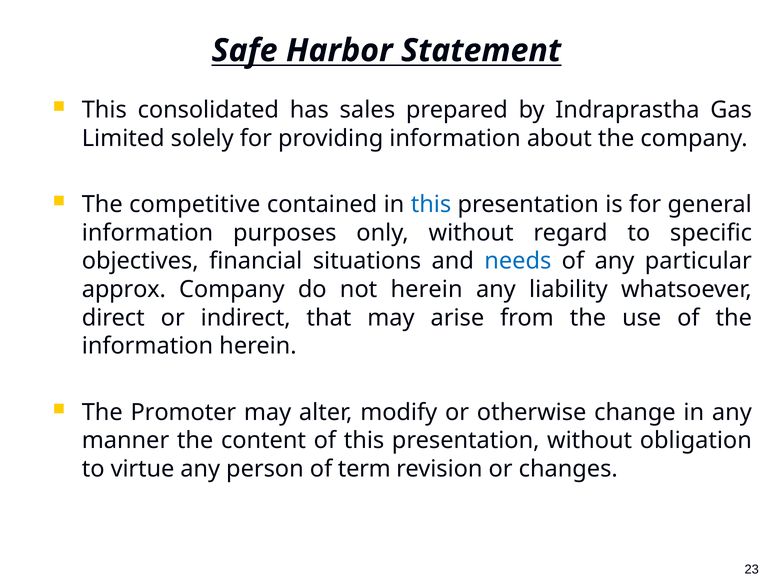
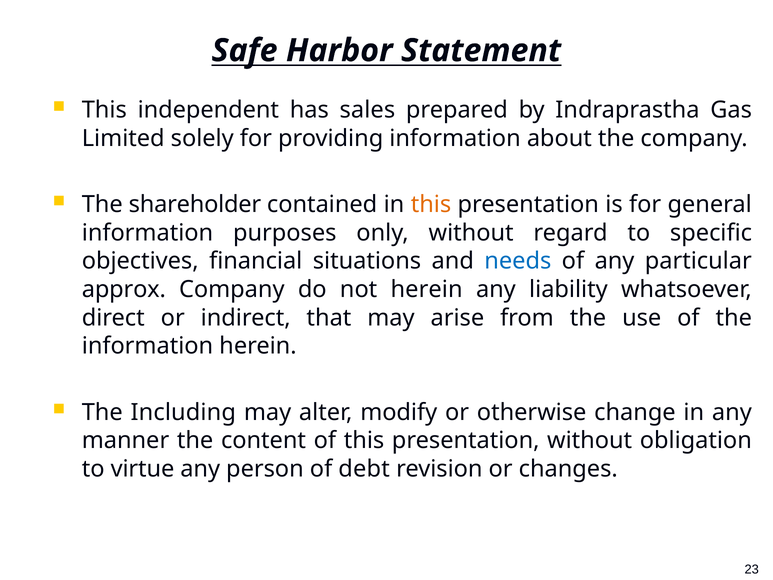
consolidated: consolidated -> independent (208, 110)
competitive: competitive -> shareholder (195, 204)
this colour: blue -> orange (431, 204)
Promoter: Promoter -> Including (183, 412)
term: term -> debt (364, 469)
